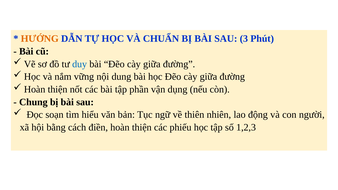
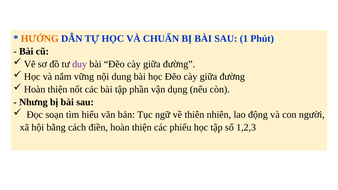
3: 3 -> 1 (244, 39)
duy colour: blue -> purple (80, 64)
Chung: Chung -> Nhưng (33, 102)
